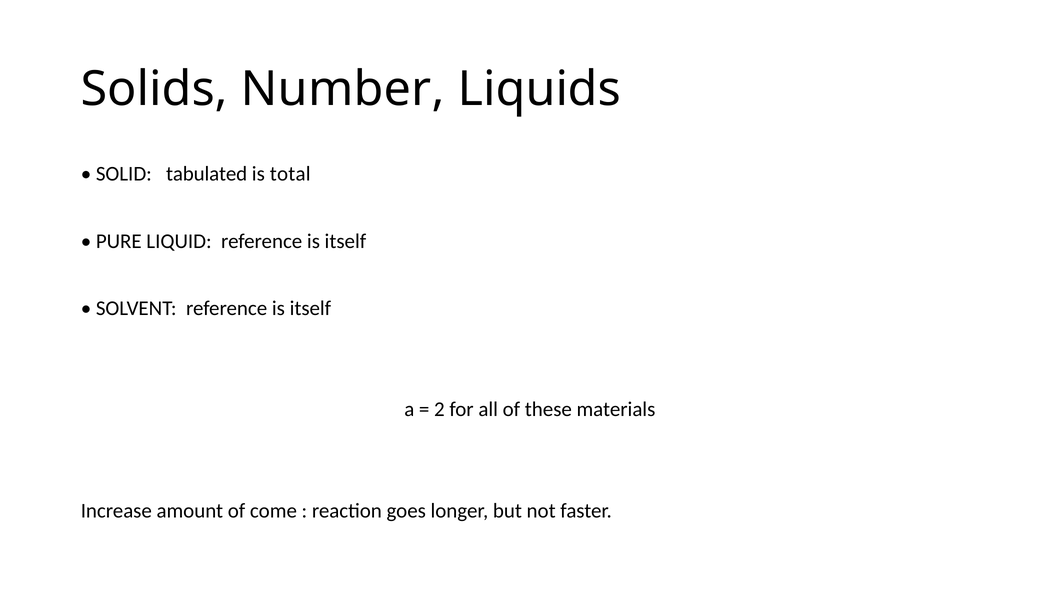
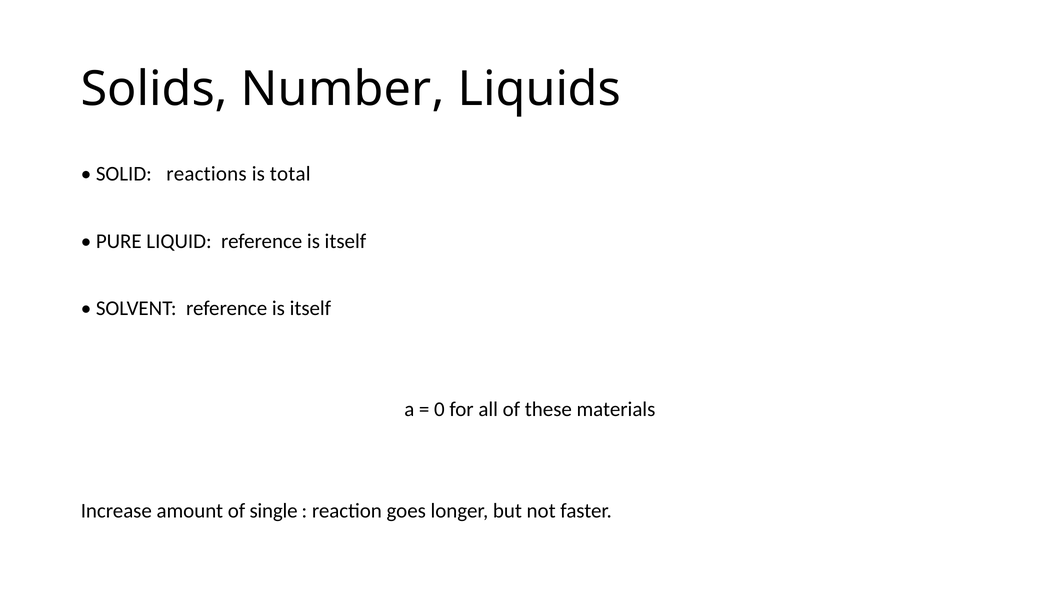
tabulated: tabulated -> reactions (206, 174)
2: 2 -> 0 (439, 410)
come: come -> single (274, 511)
